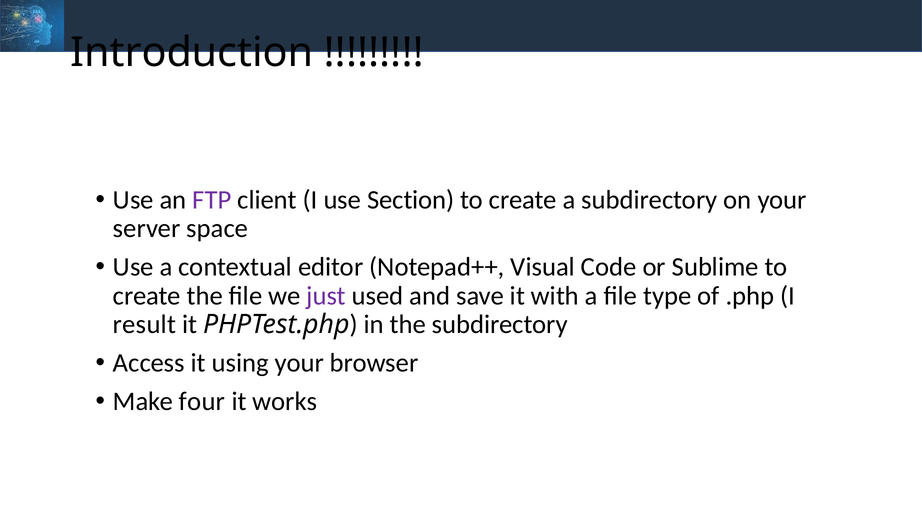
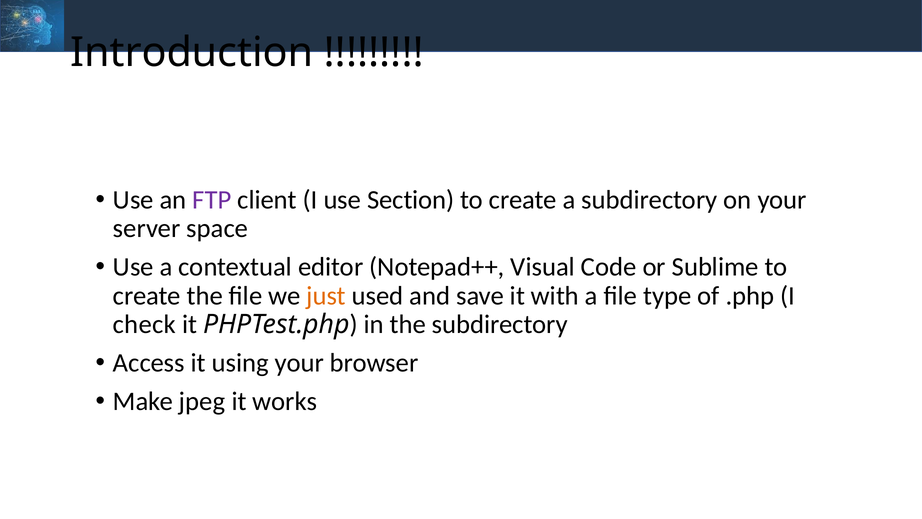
just colour: purple -> orange (326, 296)
result: result -> check (144, 324)
four: four -> jpeg (202, 401)
